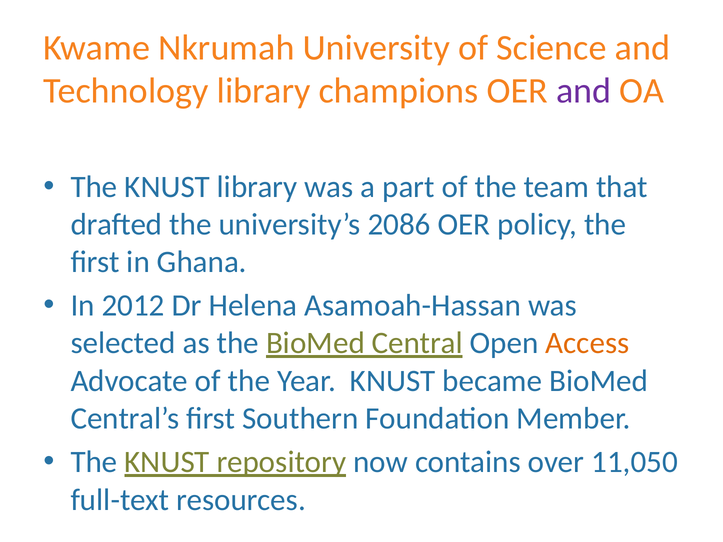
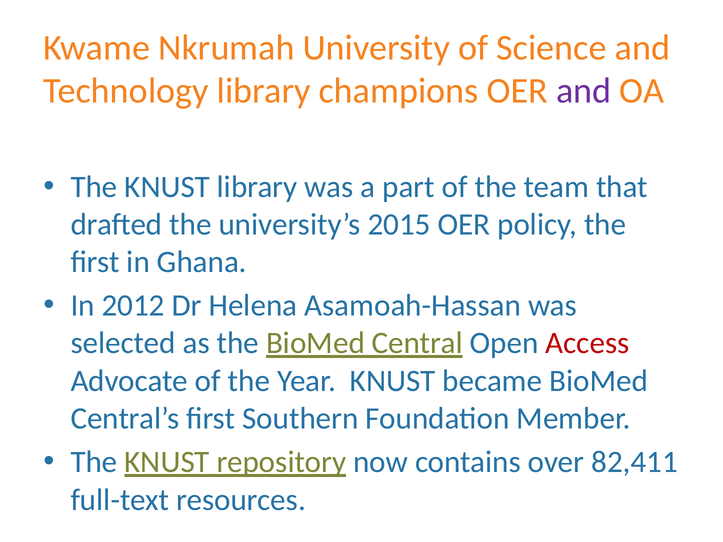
2086: 2086 -> 2015 (399, 225)
Access colour: orange -> red (587, 343)
11,050: 11,050 -> 82,411 (635, 462)
